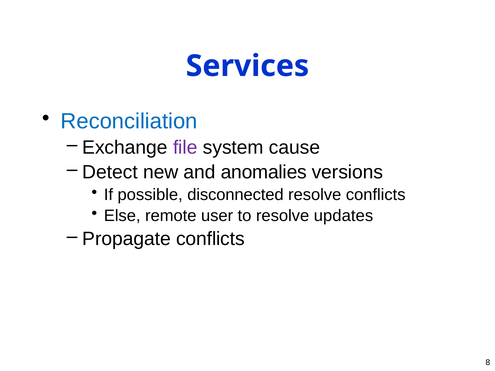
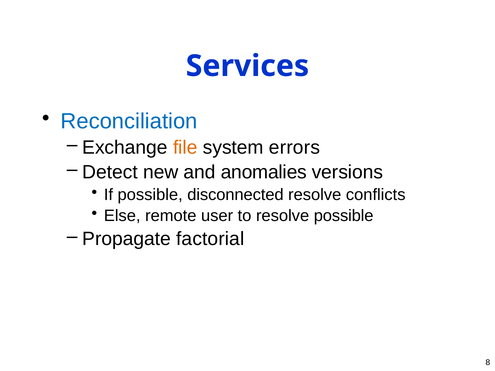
file colour: purple -> orange (185, 148)
cause: cause -> errors (295, 148)
resolve updates: updates -> possible (344, 216)
Propagate conflicts: conflicts -> factorial (210, 239)
